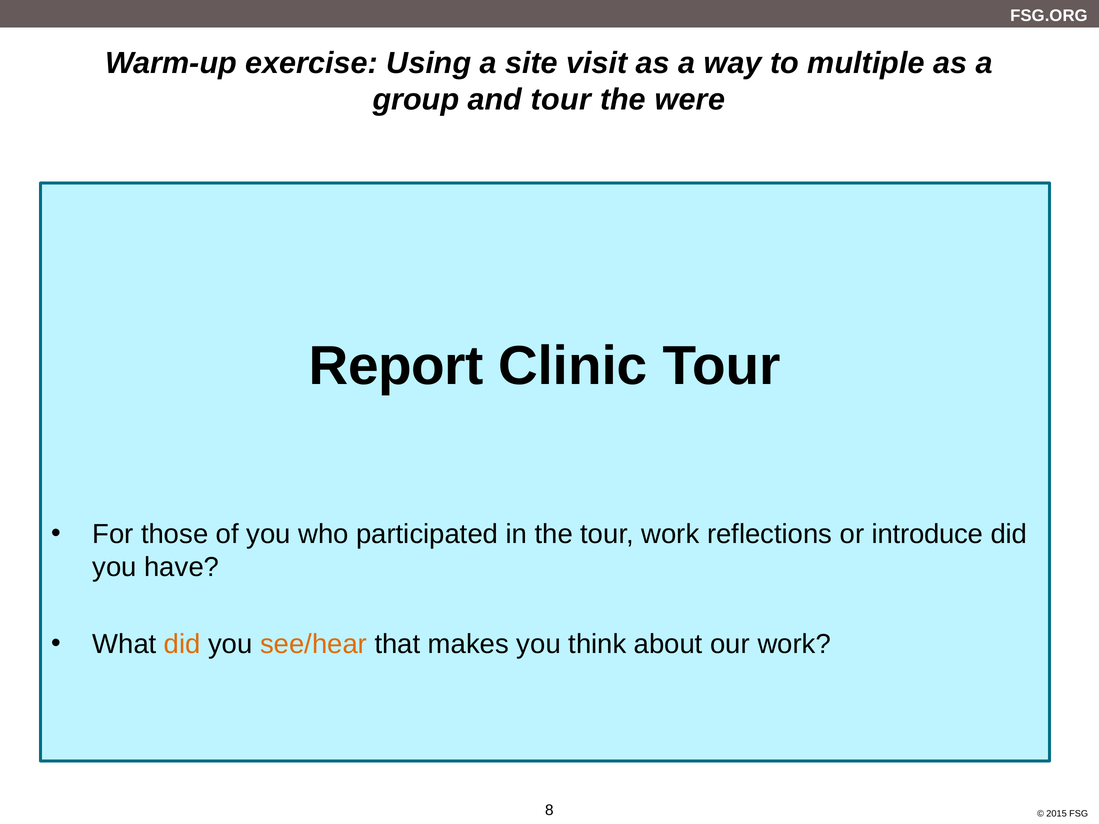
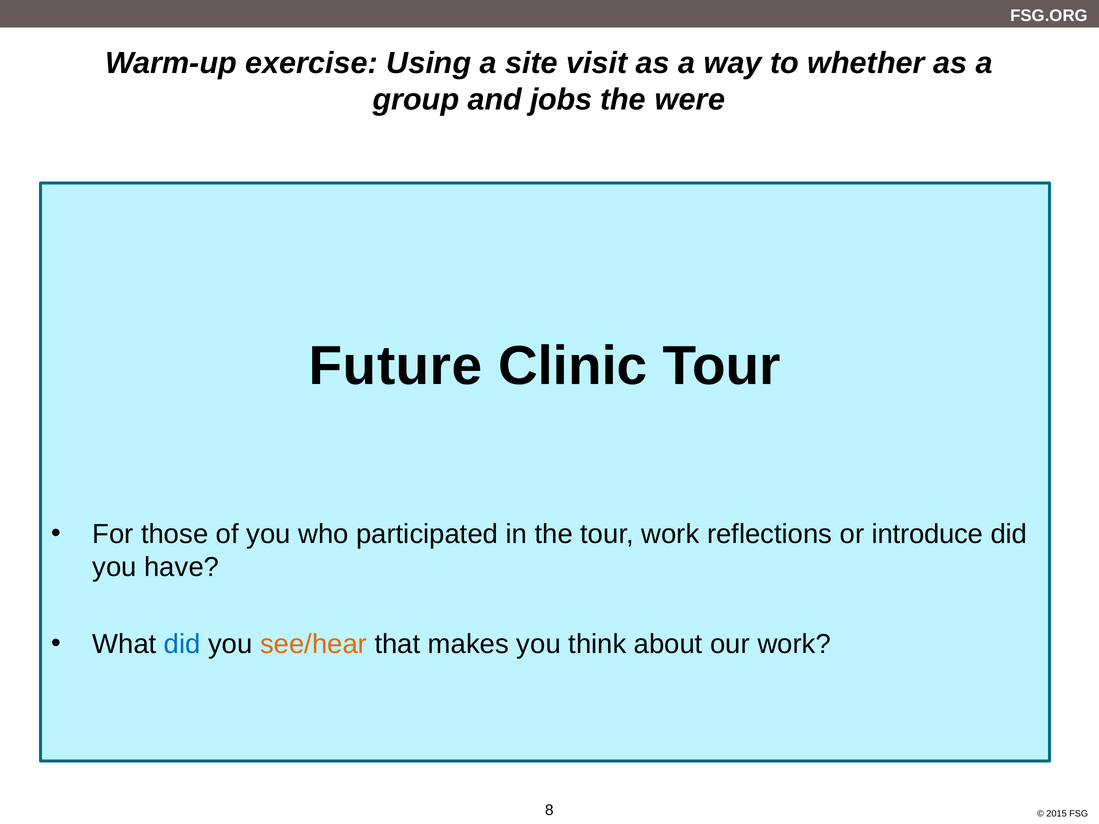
multiple: multiple -> whether (866, 63)
and tour: tour -> jobs (561, 100)
Report: Report -> Future (396, 366)
did colour: orange -> blue (182, 644)
